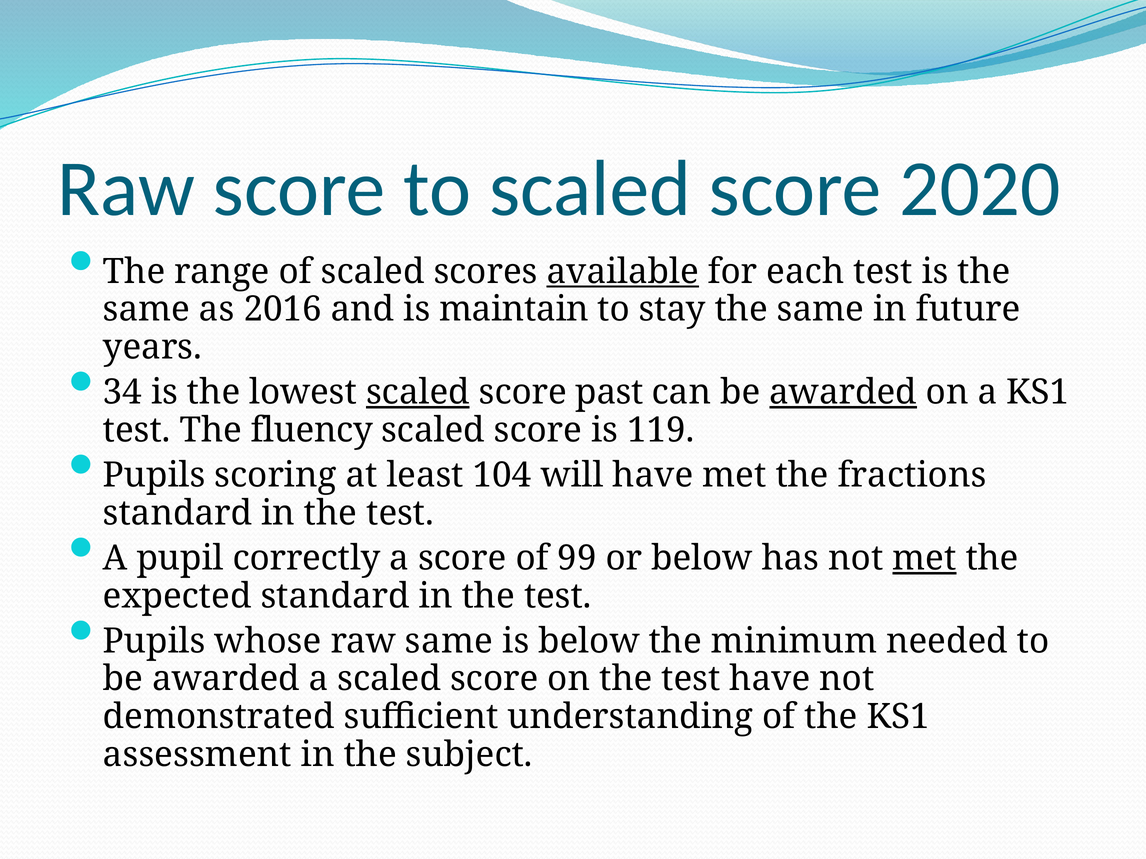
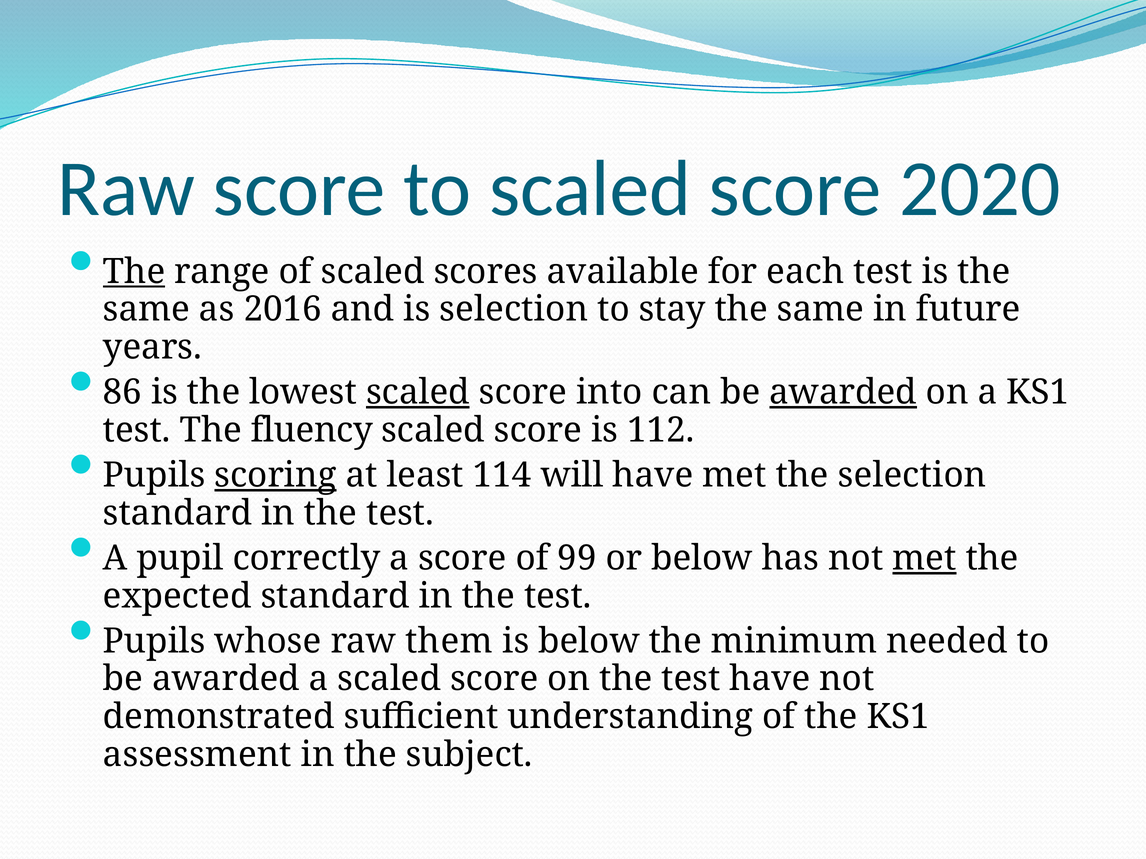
The underline: none -> present (134, 272)
available underline: present -> none (623, 272)
is maintain: maintain -> selection (514, 309)
34: 34 -> 86 (123, 392)
past: past -> into (609, 392)
119: 119 -> 112 (661, 430)
scoring underline: none -> present (275, 475)
104: 104 -> 114 (502, 475)
the fractions: fractions -> selection (912, 475)
raw same: same -> them (449, 642)
